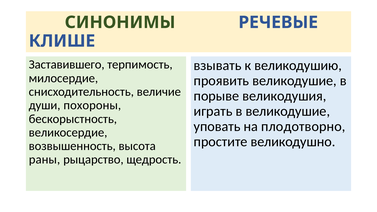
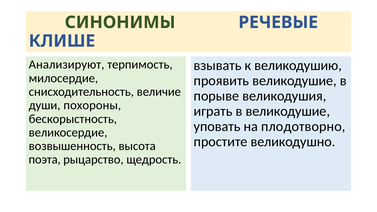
Заставившего: Заставившего -> Анализируют (67, 65)
раны: раны -> поэта (45, 160)
